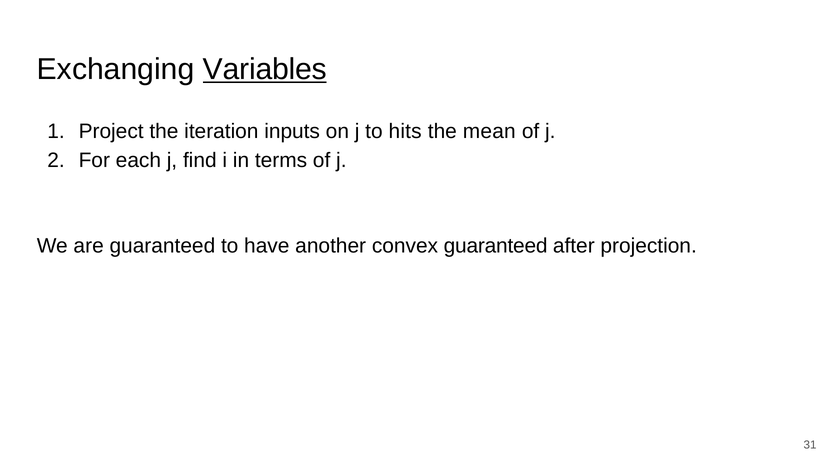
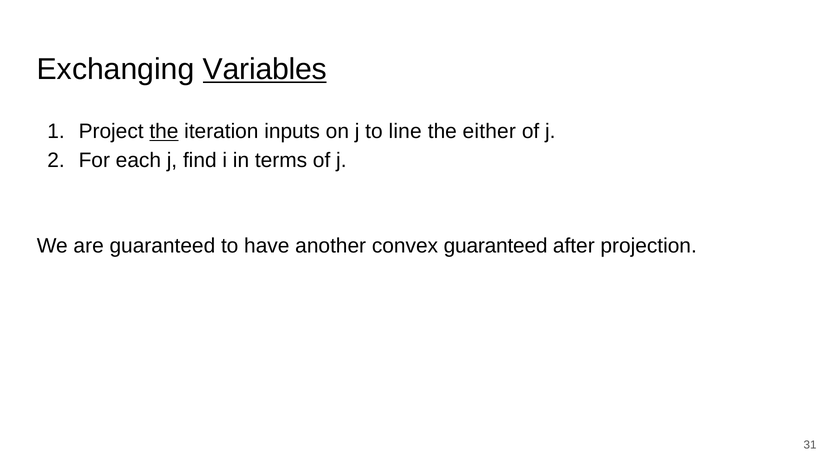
the underline: none -> present (164, 131)
hits: hits -> line (405, 131)
mean: mean -> either (489, 131)
